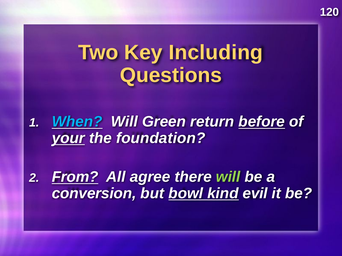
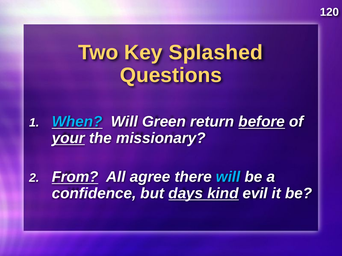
Including: Including -> Splashed (216, 53)
foundation: foundation -> missionary (161, 138)
will colour: light green -> light blue (228, 177)
conversion: conversion -> confidence (94, 194)
bowl: bowl -> days (186, 194)
